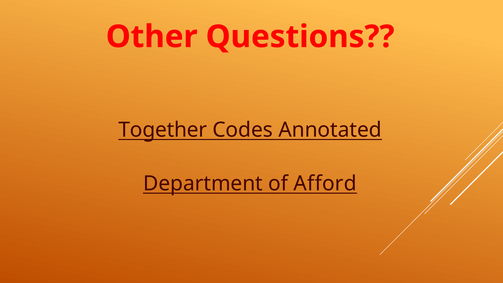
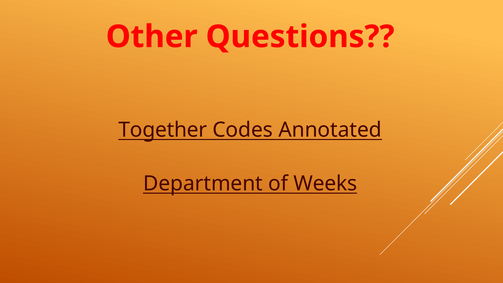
Afford: Afford -> Weeks (325, 184)
